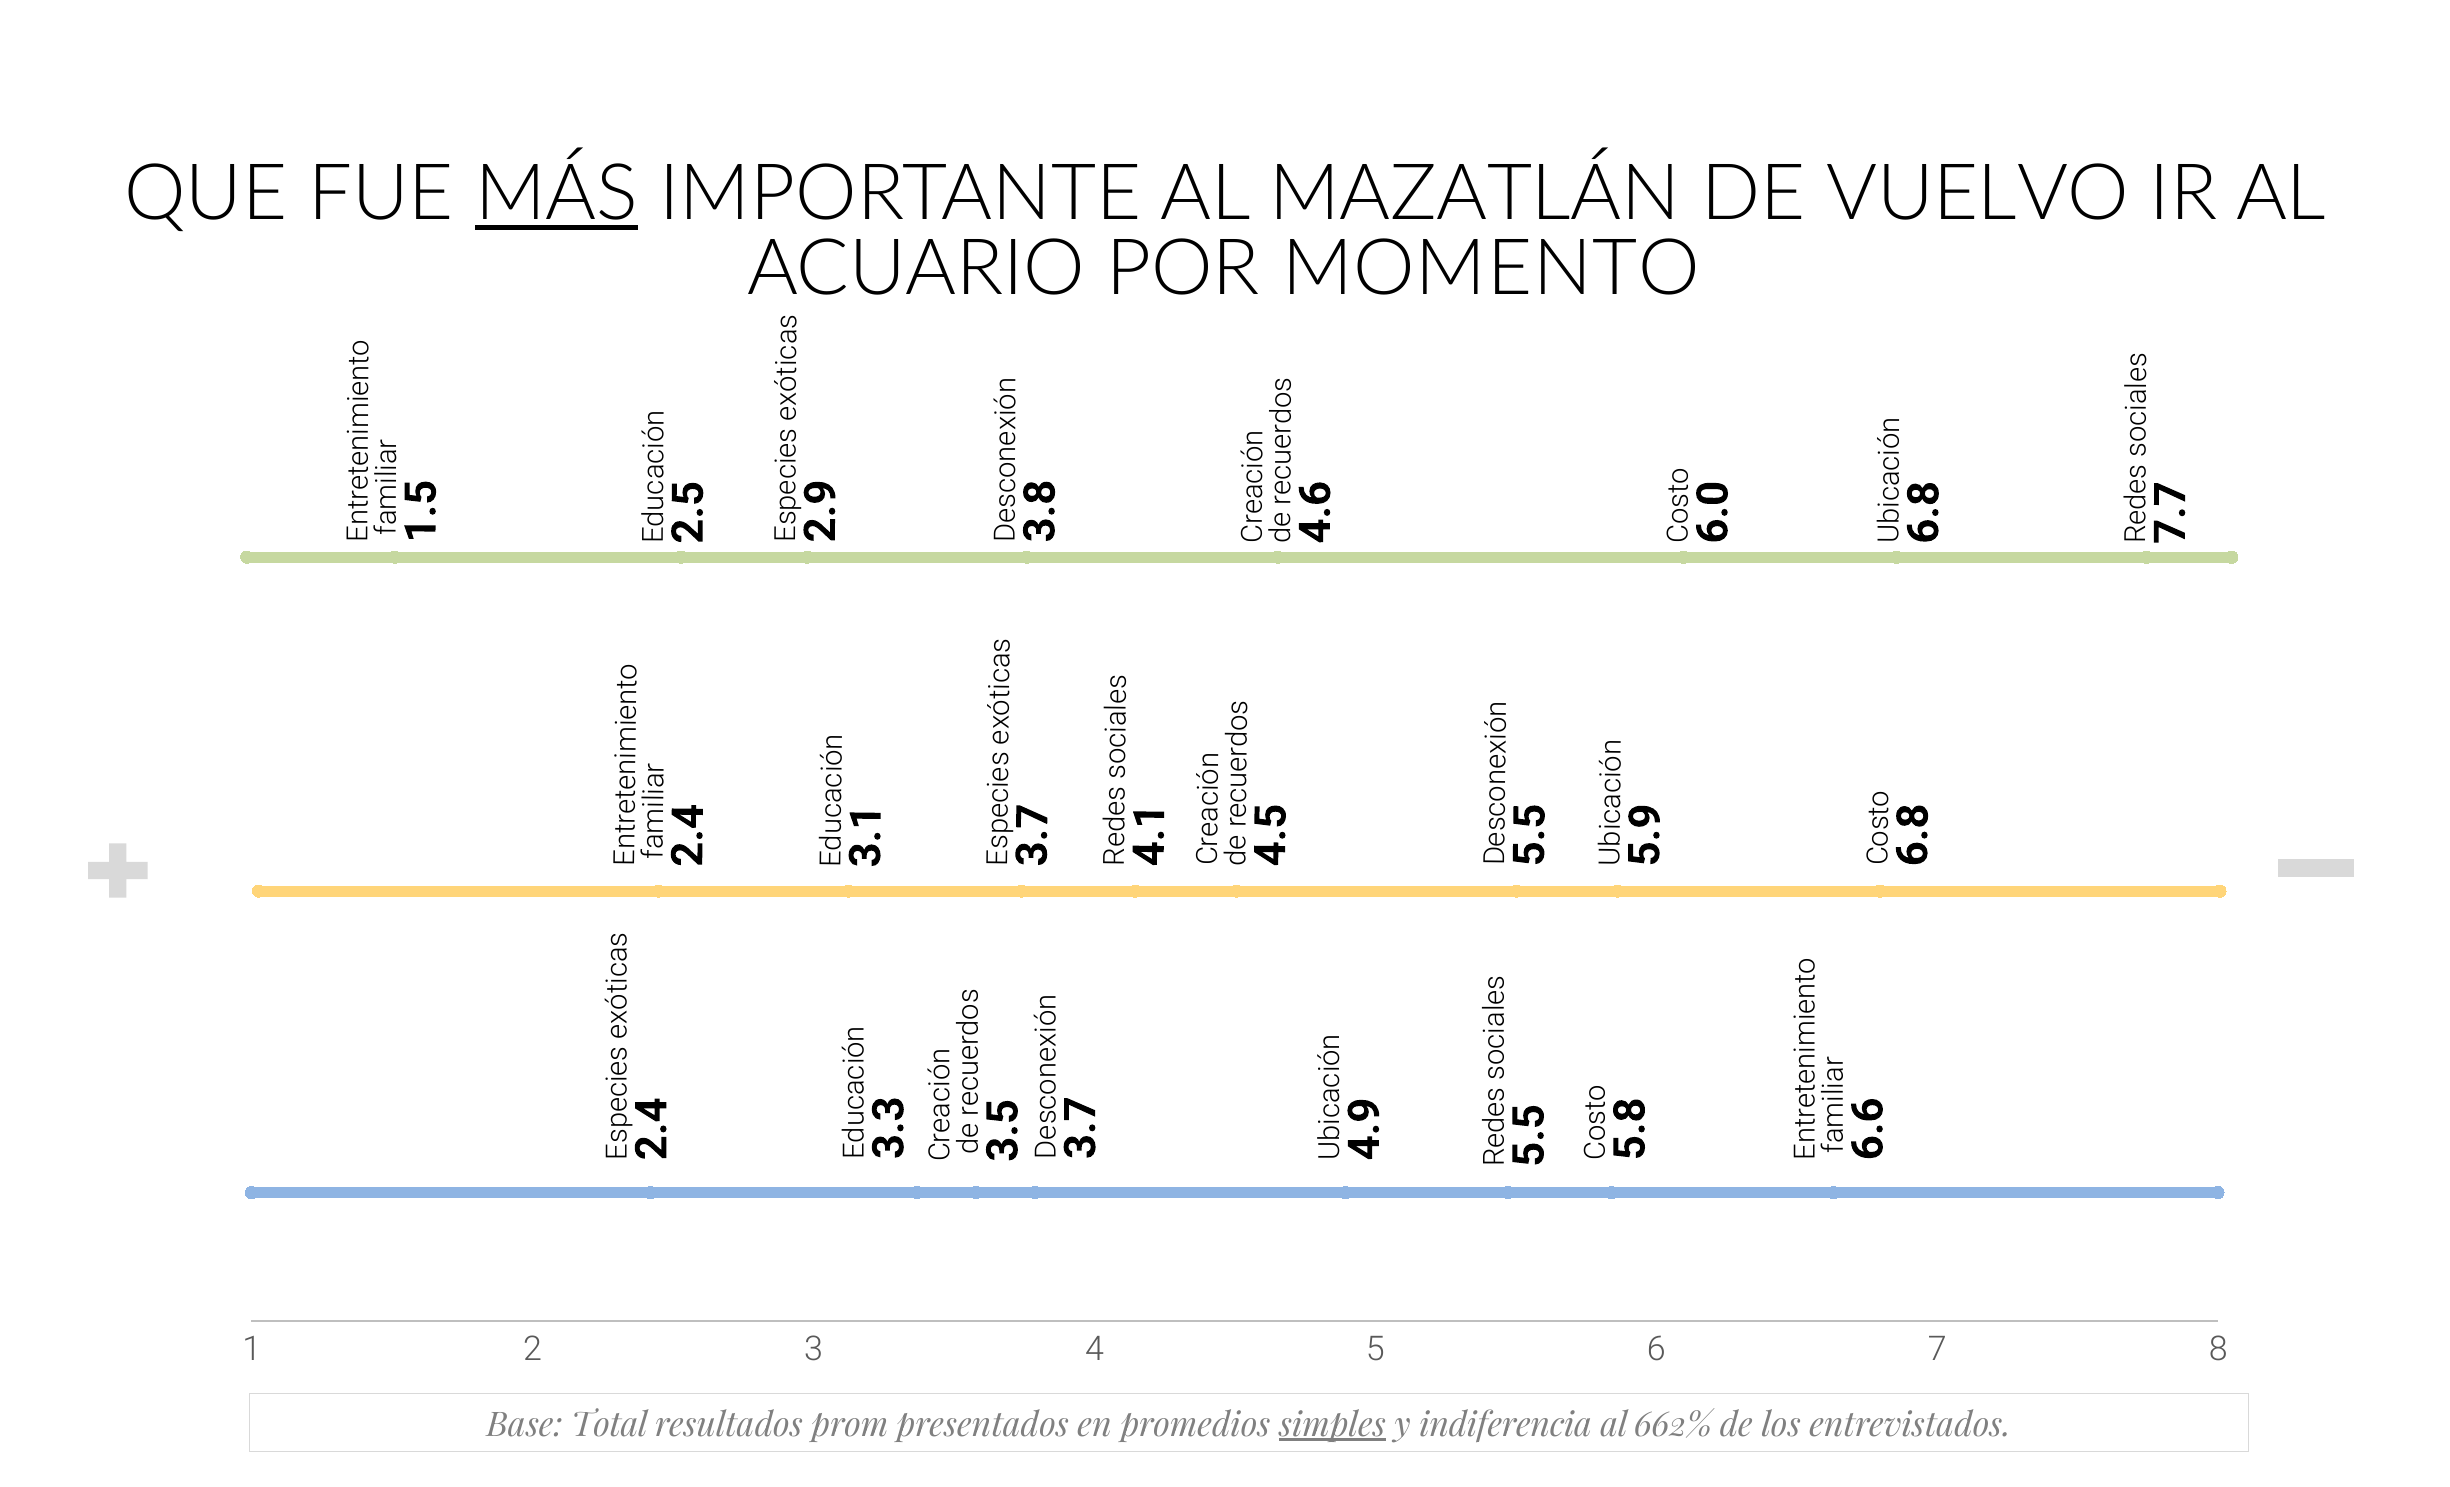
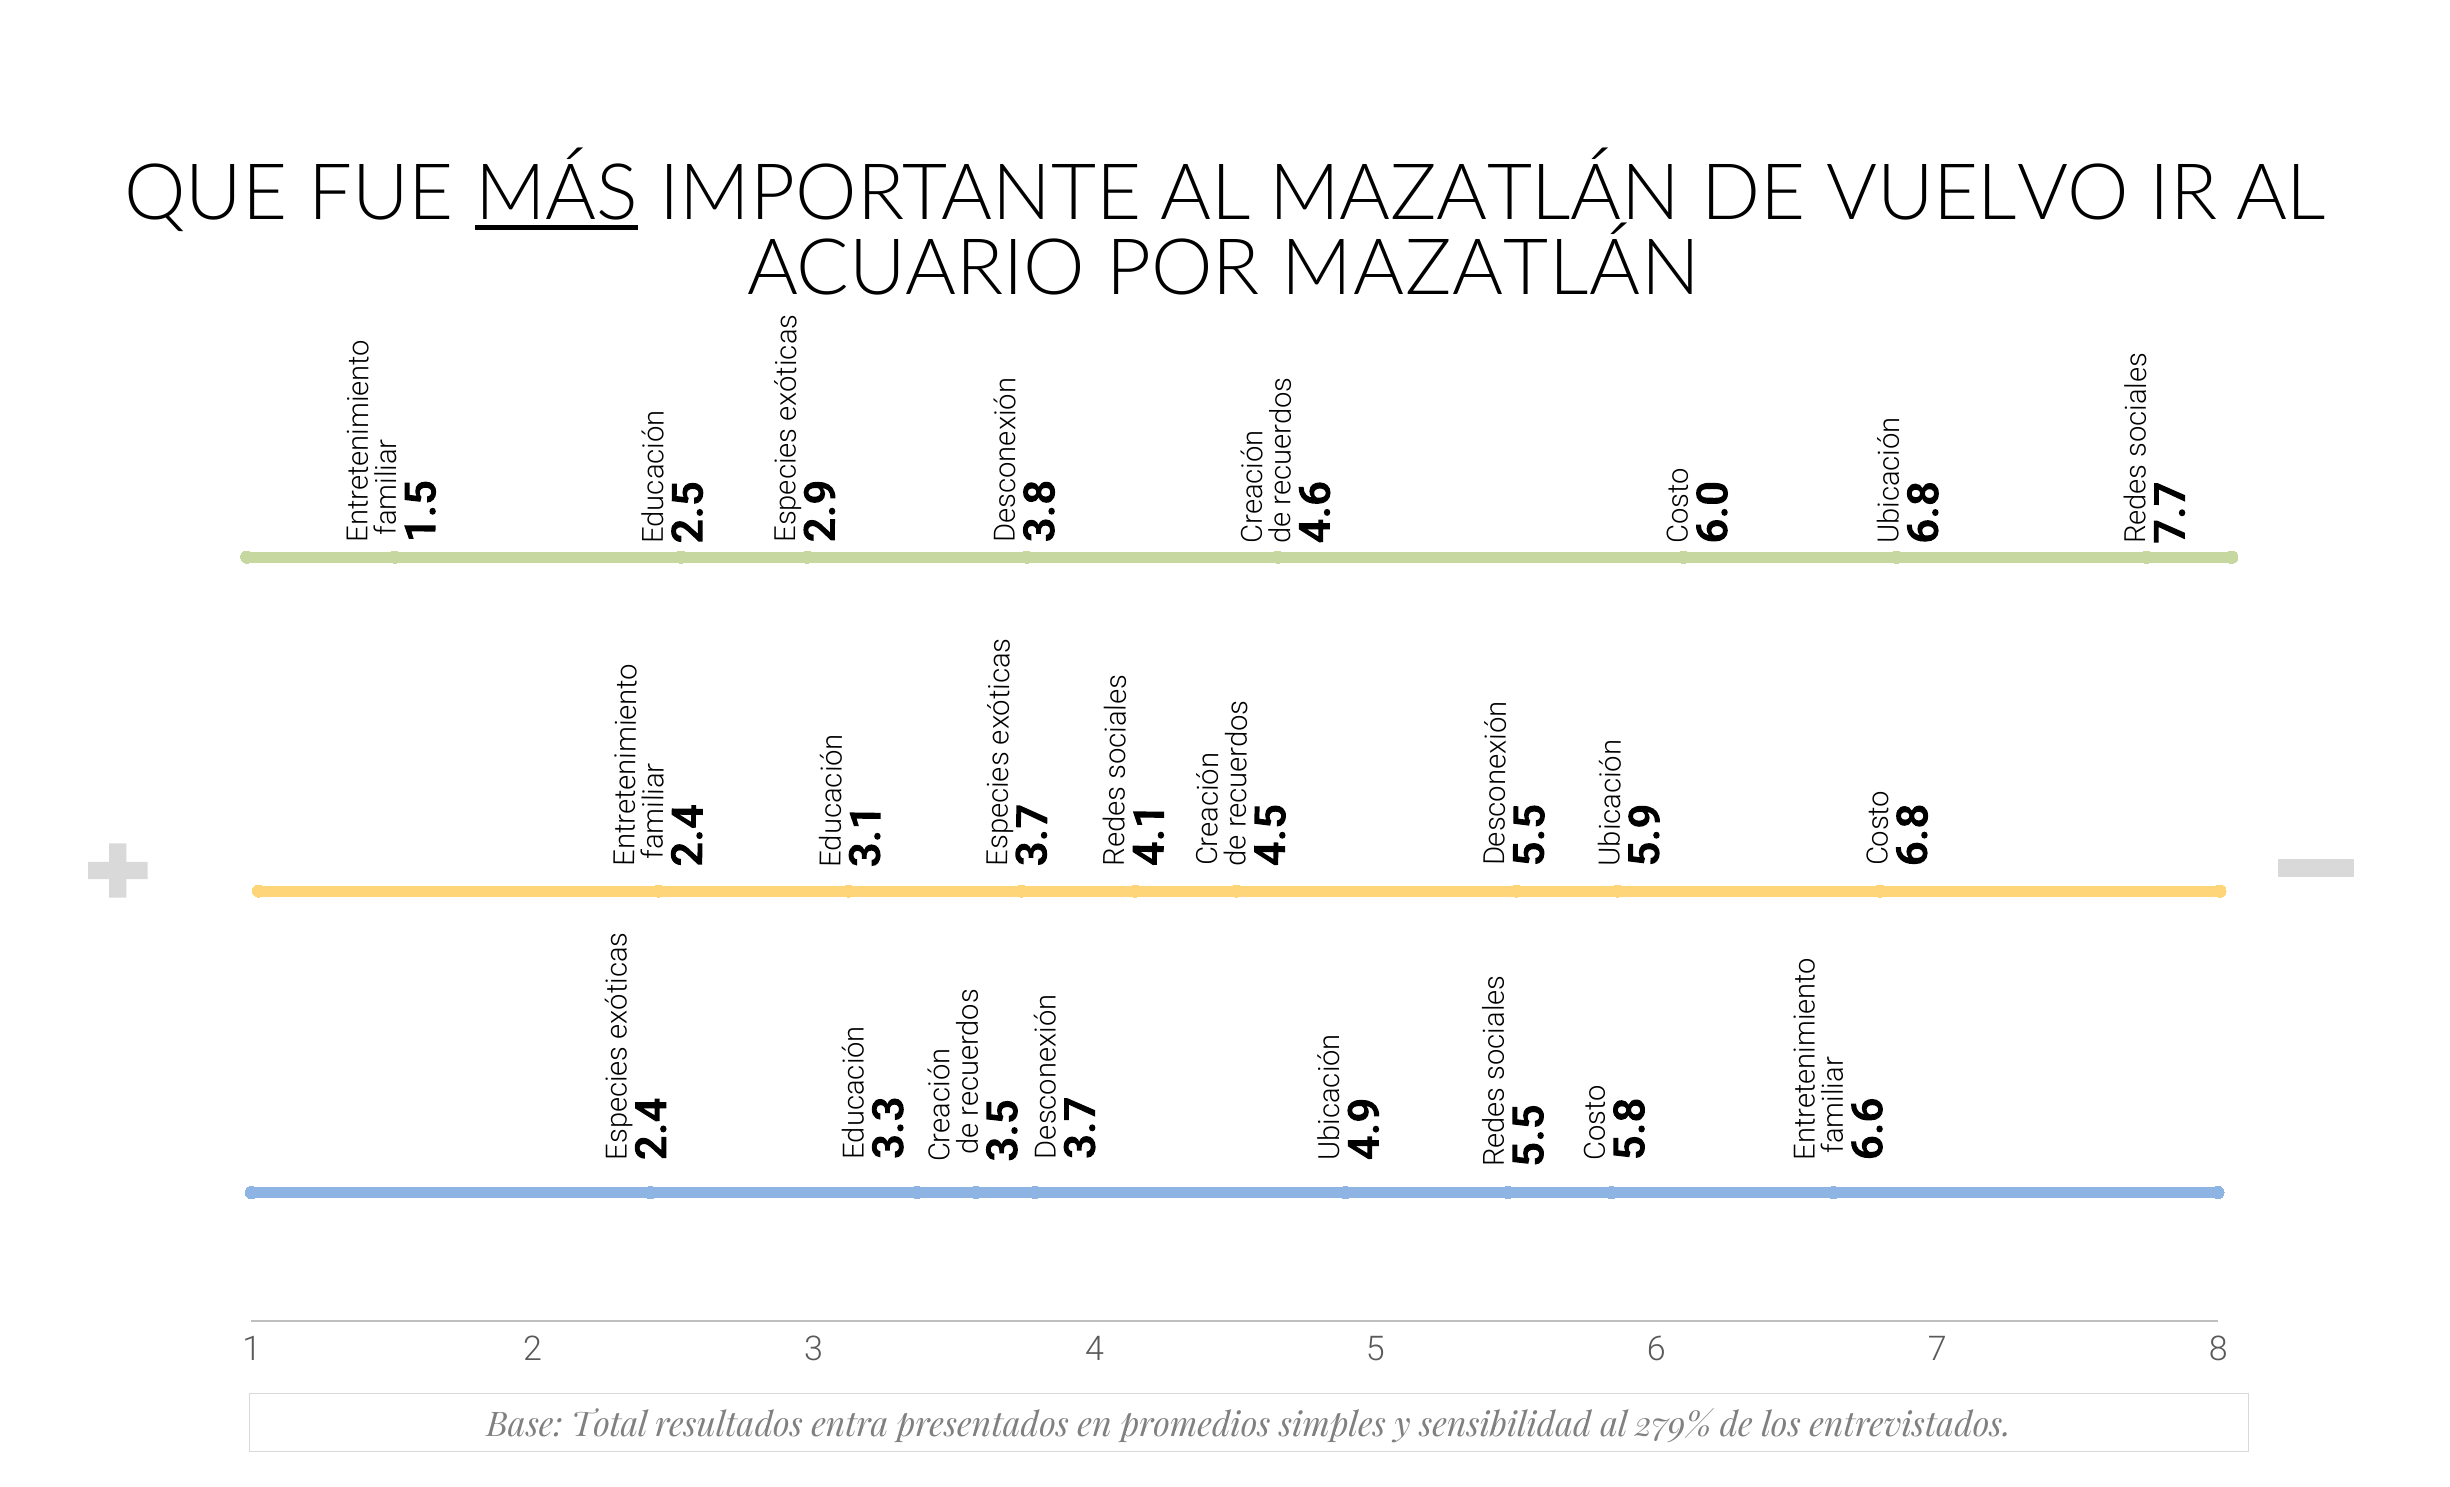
POR MOMENTO: MOMENTO -> MAZATLÁN (1491, 269)
prom: prom -> entra (850, 1425)
simples underline: present -> none (1332, 1425)
indiferencia: indiferencia -> sensibilidad (1506, 1425)
662%: 662% -> 279% (1673, 1425)
